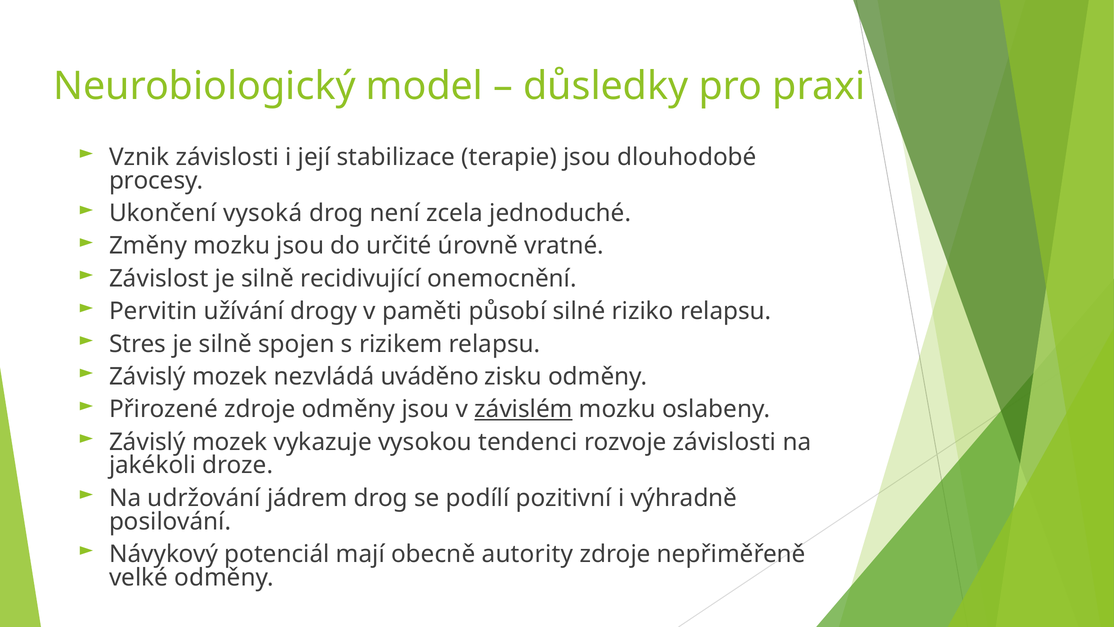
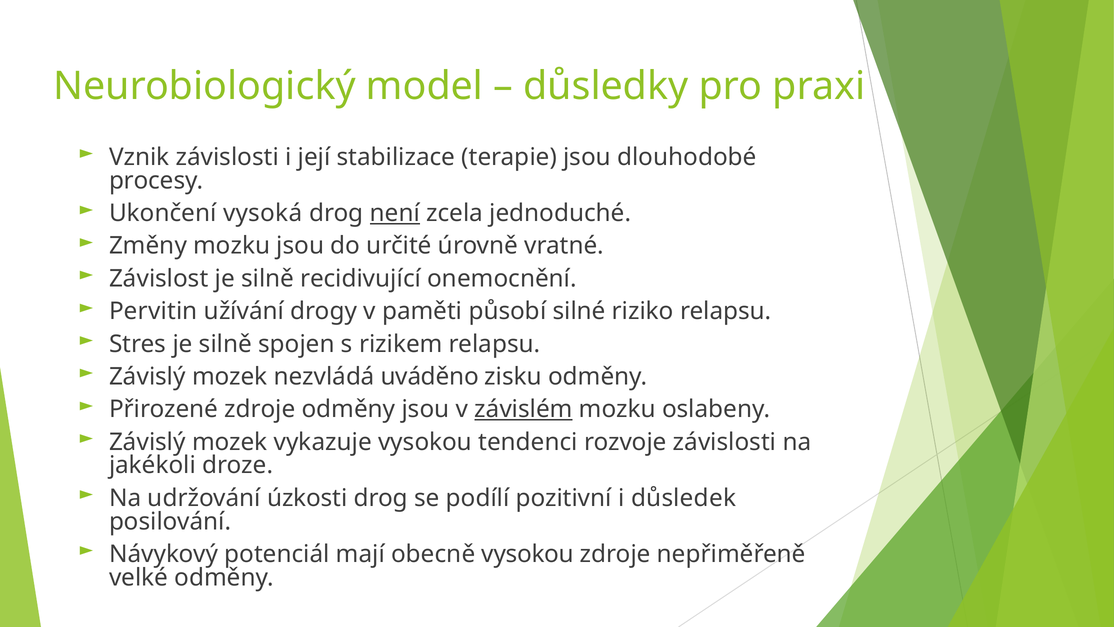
není underline: none -> present (395, 213)
jádrem: jádrem -> úzkosti (307, 498)
výhradně: výhradně -> důsledek (684, 498)
obecně autority: autority -> vysokou (528, 554)
